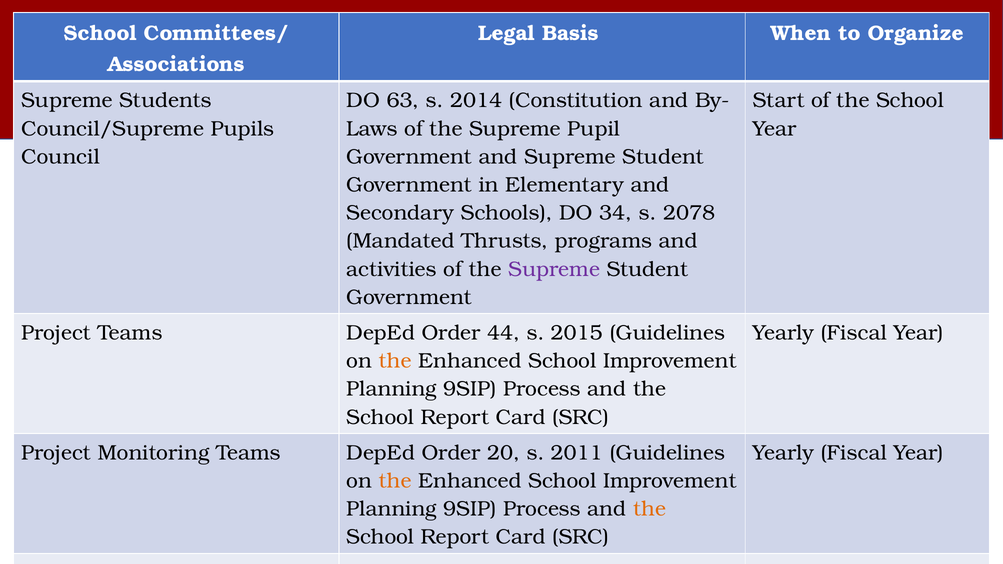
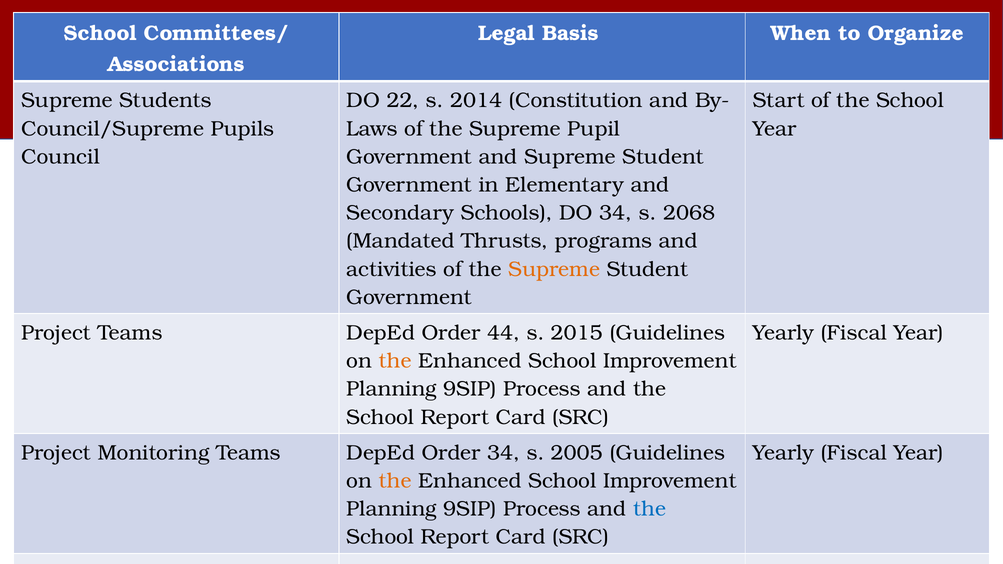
63: 63 -> 22 (403, 101)
2078: 2078 -> 2068 (689, 213)
Supreme colour: purple -> orange (554, 269)
Order 20: 20 -> 34 (504, 453)
2011: 2011 -> 2005 (577, 453)
the colour: orange -> blue (649, 509)
